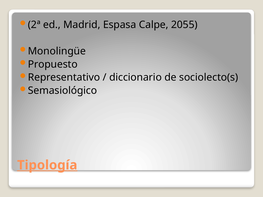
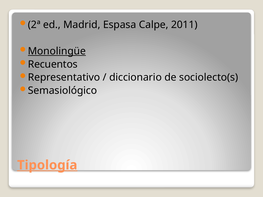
2055: 2055 -> 2011 (184, 25)
Monolingüe underline: none -> present (57, 51)
Propuesto: Propuesto -> Recuentos (53, 64)
